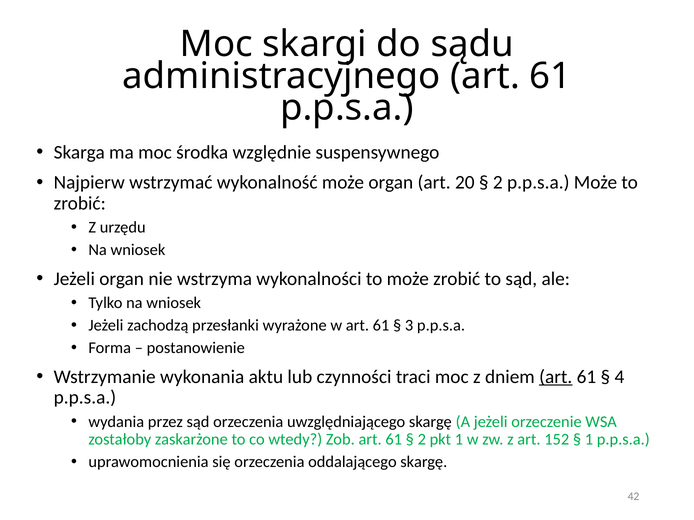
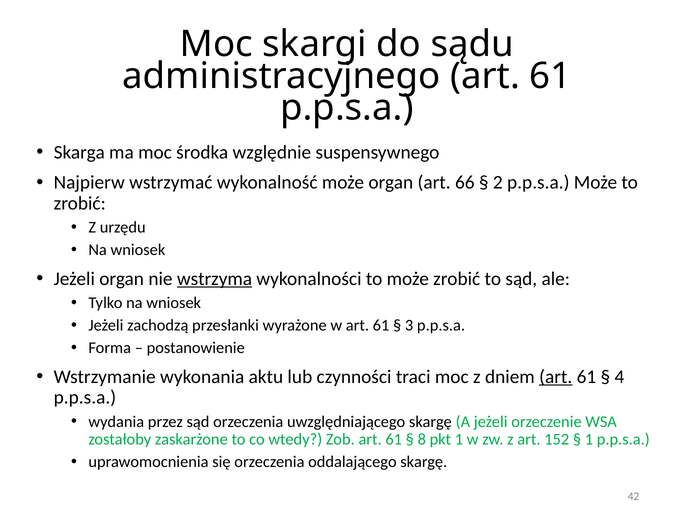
20: 20 -> 66 (465, 183)
wstrzyma underline: none -> present (214, 279)
2: 2 -> 8 (422, 440)
